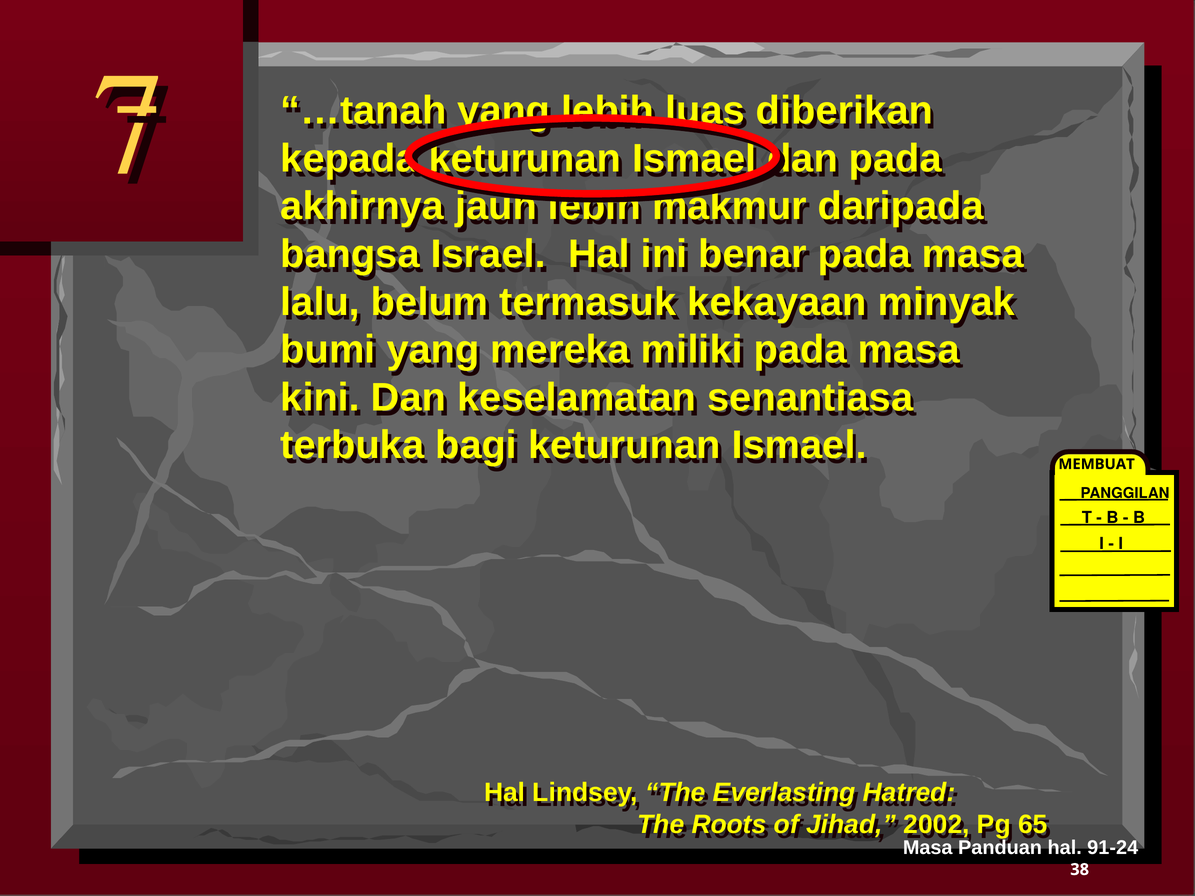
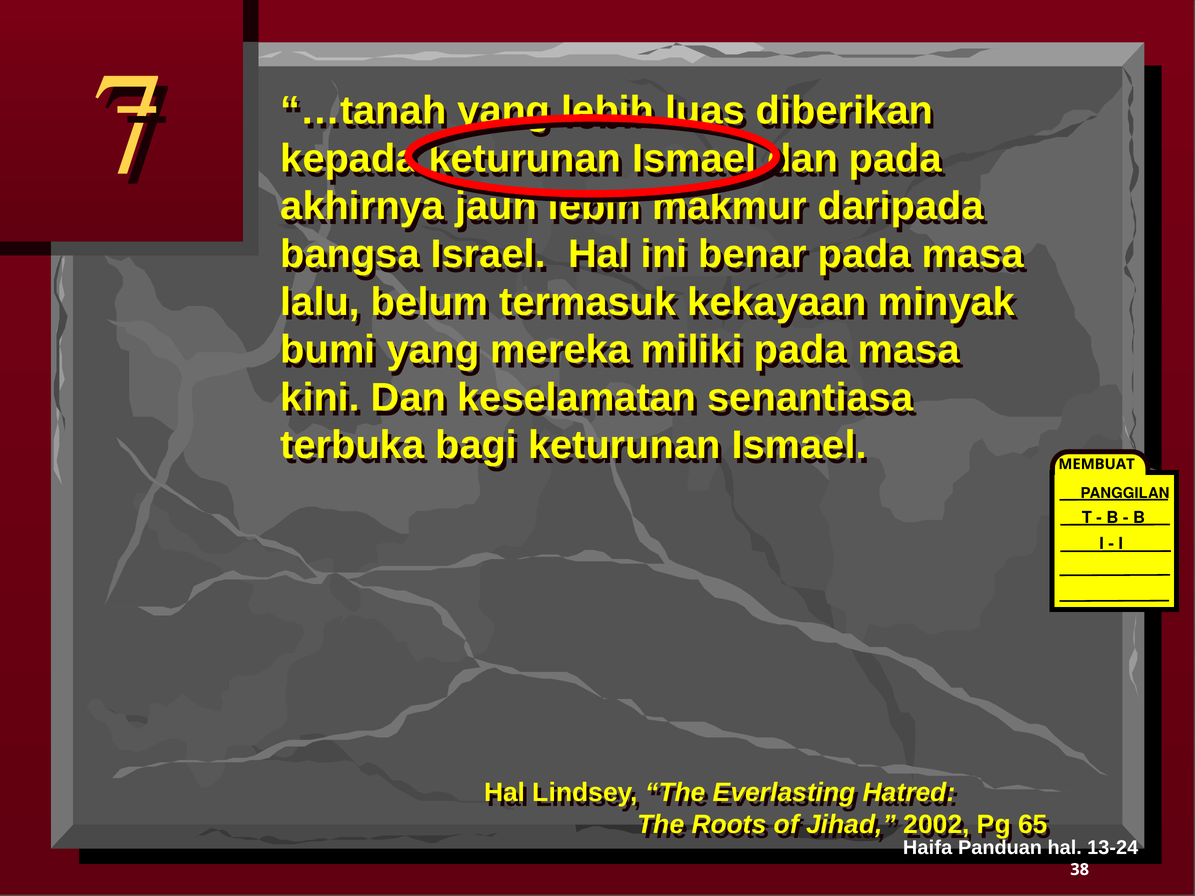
Masa: Masa -> Haifa (928, 848)
91-24: 91-24 -> 13-24 (1113, 848)
